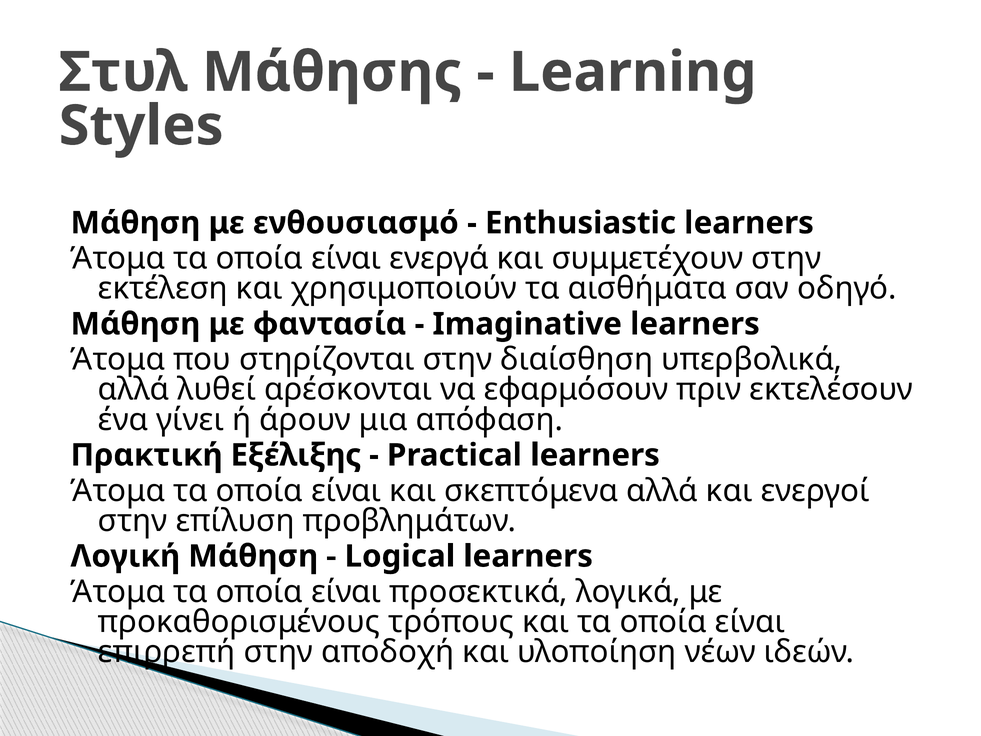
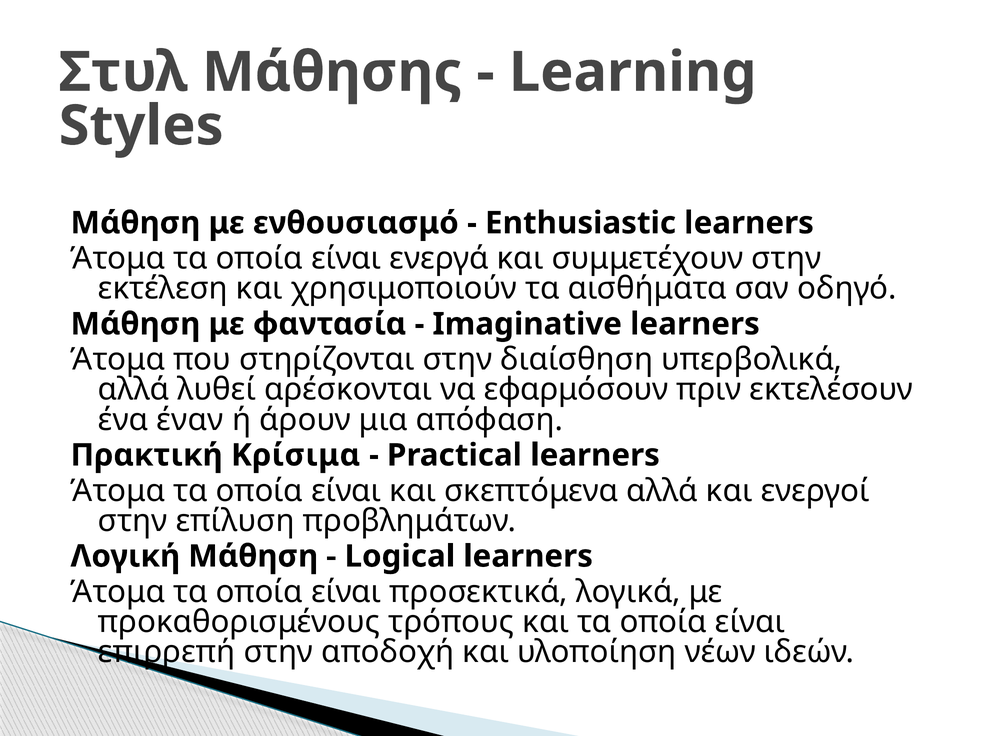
γίνει: γίνει -> έναν (190, 420)
Εξέλιξης: Εξέλιξης -> Κρίσιμα (296, 455)
